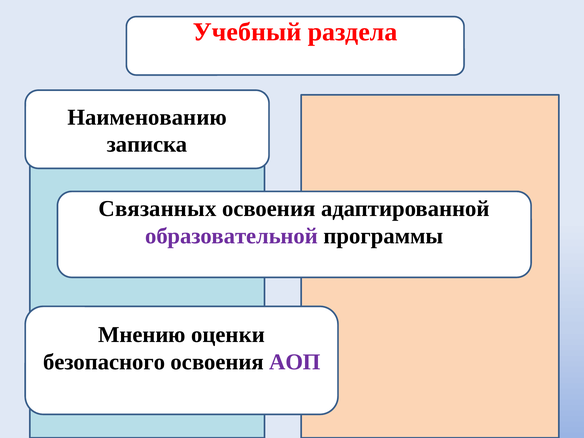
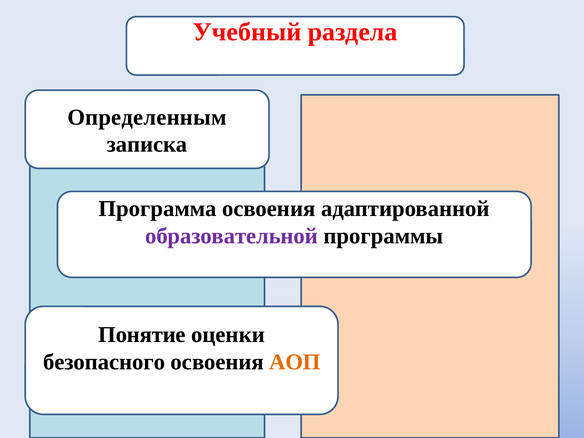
Наименованию: Наименованию -> Определенным (147, 117)
Связанных: Связанных -> Программа (158, 209)
Мнению: Мнению -> Понятие (142, 335)
АОП colour: purple -> orange (295, 362)
